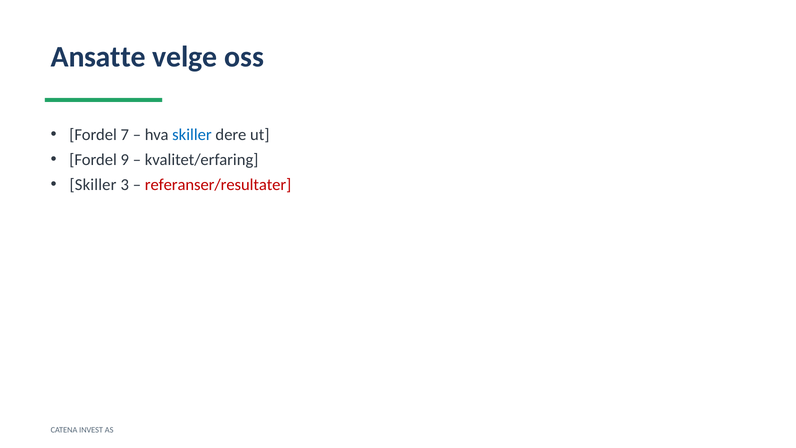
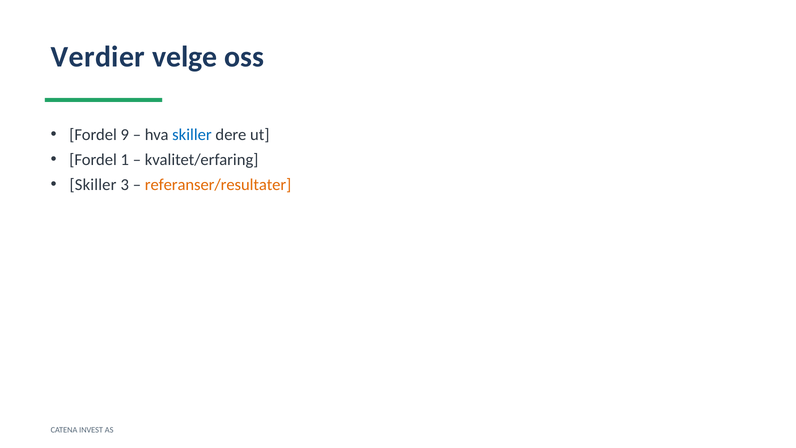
Ansatte: Ansatte -> Verdier (98, 57)
7: 7 -> 9 (125, 135)
9: 9 -> 1 (125, 160)
referanser/resultater colour: red -> orange (218, 185)
